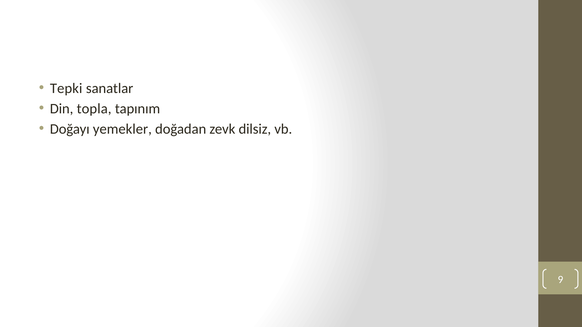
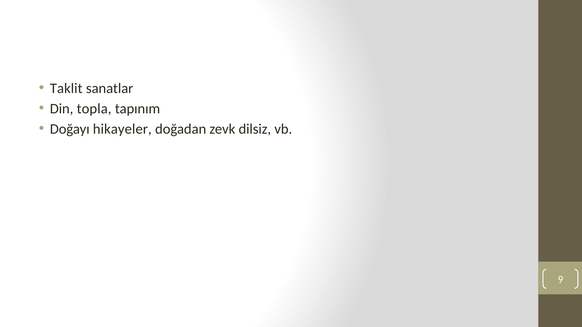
Tepki: Tepki -> Taklit (66, 88)
yemekler: yemekler -> hikayeler (122, 129)
